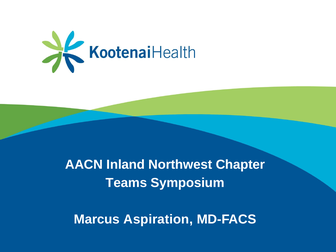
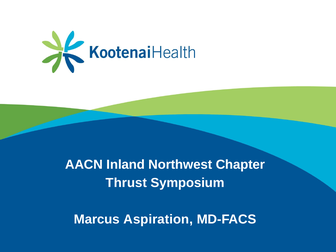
Teams: Teams -> Thrust (126, 183)
